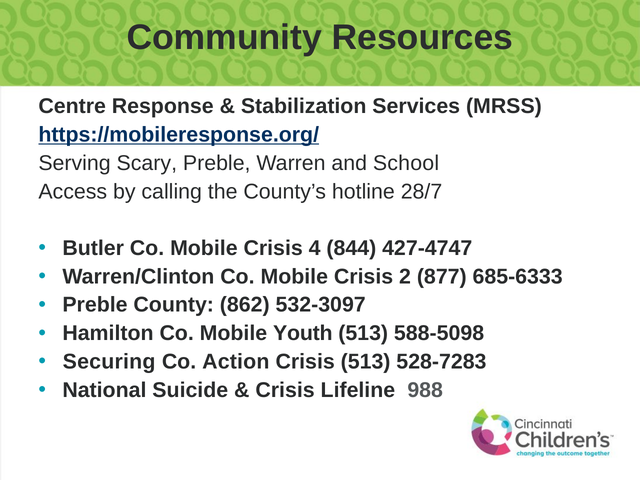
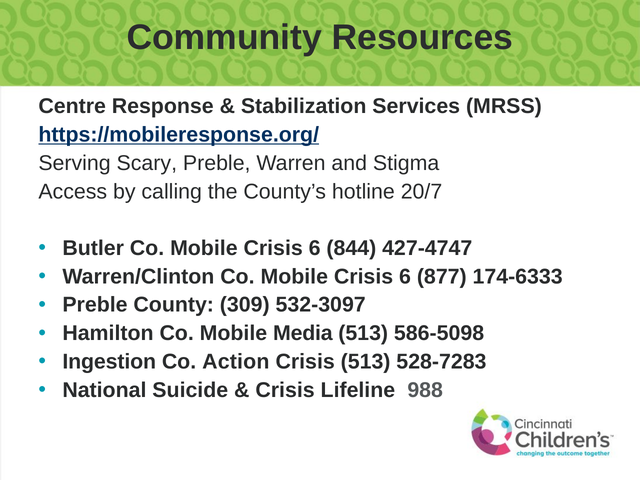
School: School -> Stigma (406, 163)
28/7: 28/7 -> 20/7 (422, 191)
4: 4 -> 6 (315, 248)
2: 2 -> 6 (405, 277)
685-6333: 685-6333 -> 174-6333 (518, 277)
862: 862 -> 309 (245, 305)
Youth: Youth -> Media (303, 333)
588-5098: 588-5098 -> 586-5098 (439, 333)
Securing: Securing -> Ingestion (109, 362)
